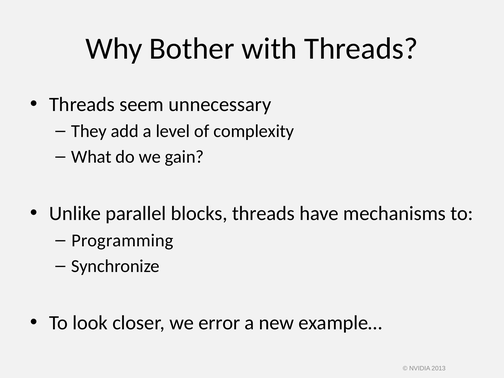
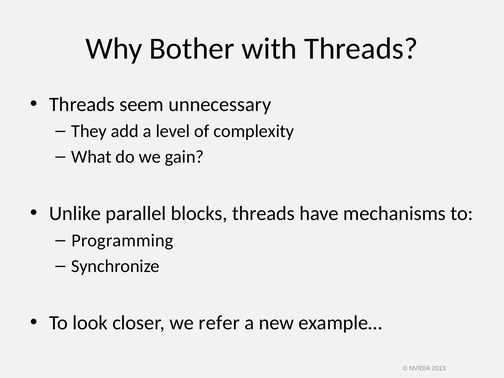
error: error -> refer (219, 323)
